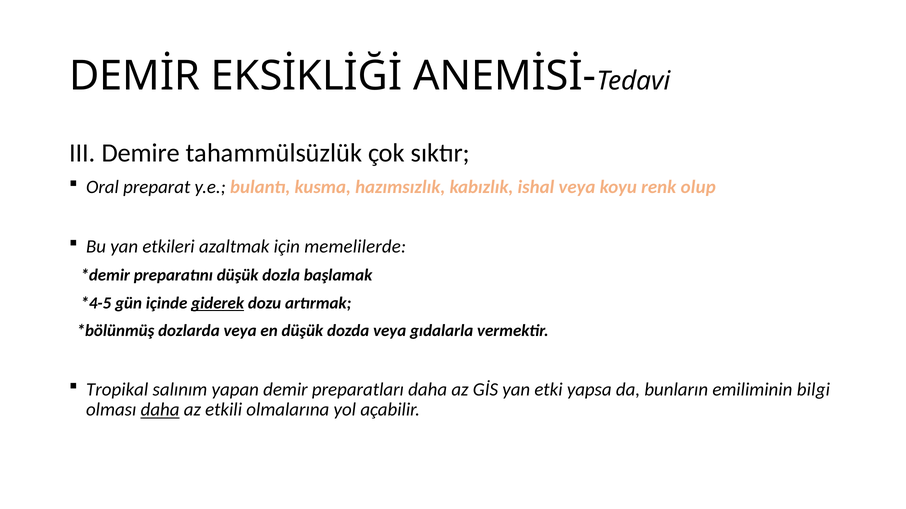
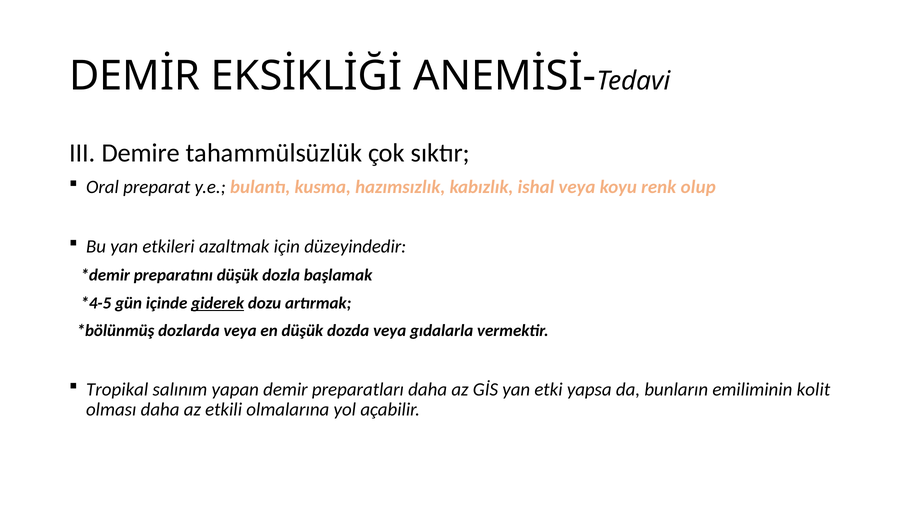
memelilerde: memelilerde -> düzeyindedir (355, 247)
bilgi: bilgi -> kolit (813, 390)
daha underline: present -> none (160, 410)
